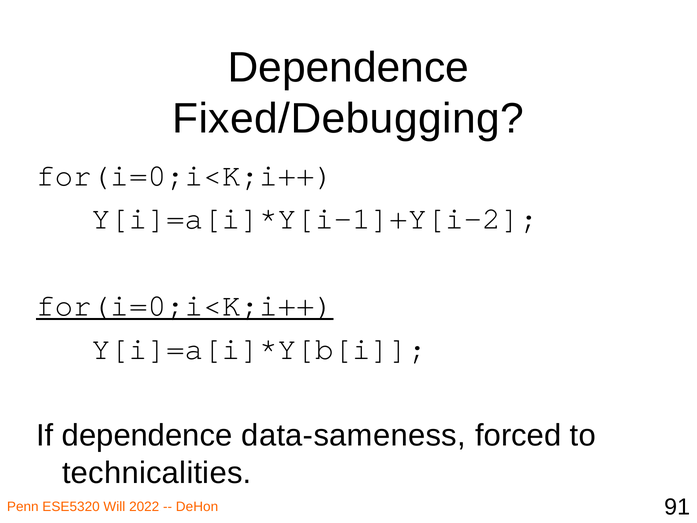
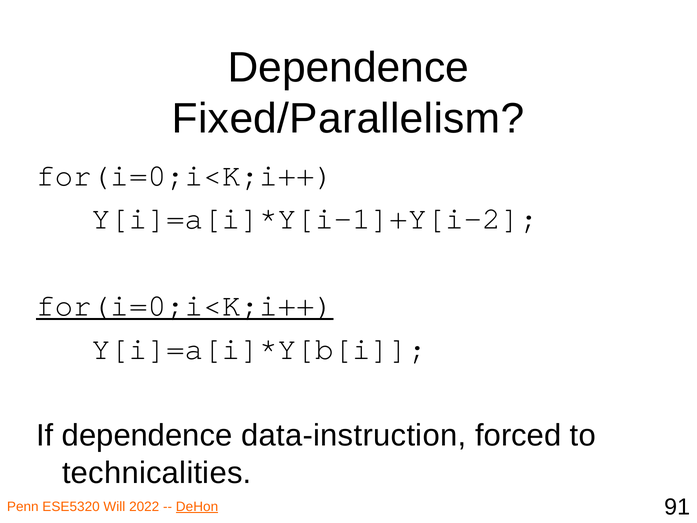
Fixed/Debugging: Fixed/Debugging -> Fixed/Parallelism (348, 119)
data-sameness: data-sameness -> data-instruction (354, 436)
DeHon underline: none -> present (197, 506)
